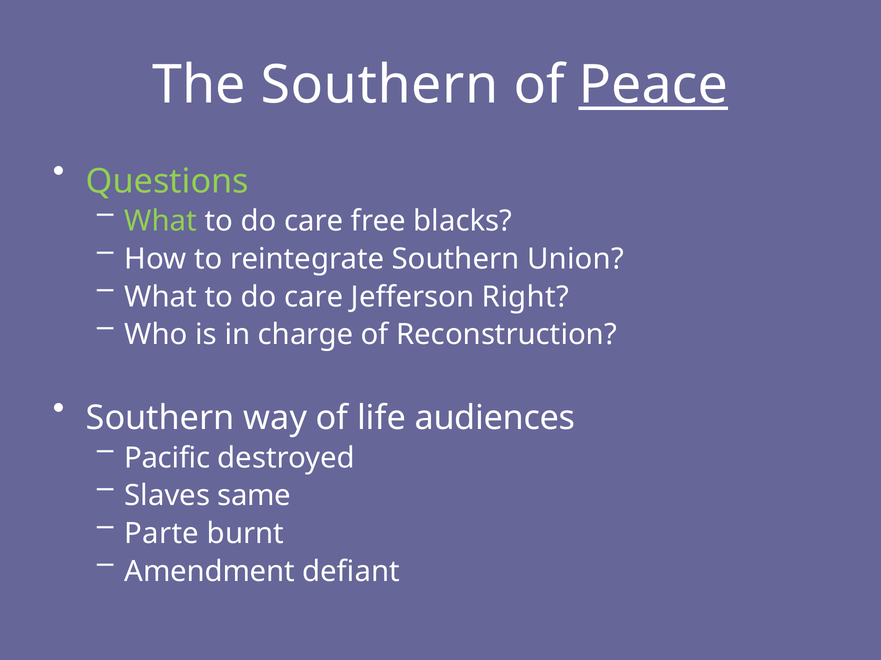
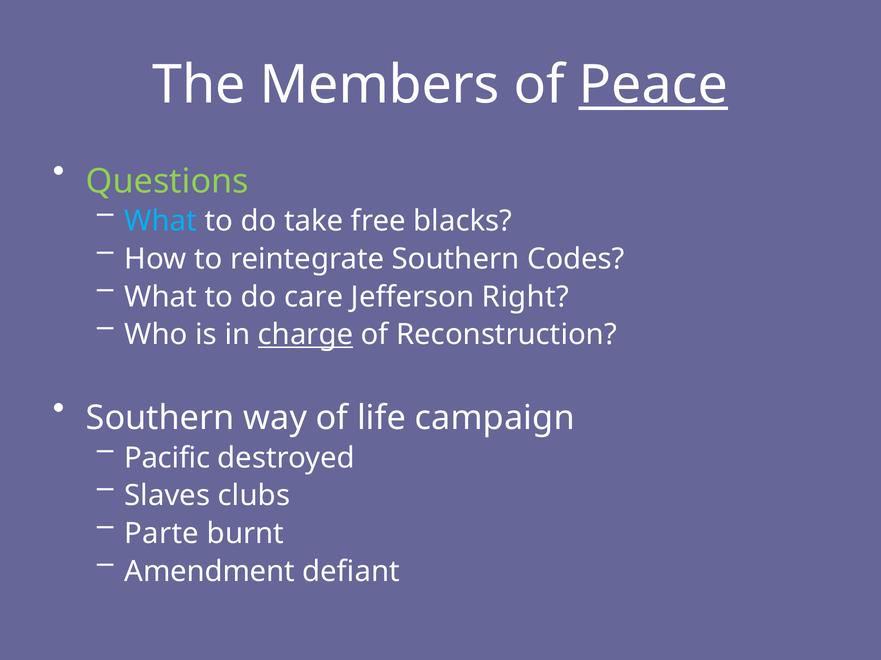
The Southern: Southern -> Members (380, 85)
What colour: light green -> light blue (161, 221)
care: care -> take (314, 221)
Union: Union -> Codes (576, 259)
charge underline: none -> present (305, 335)
audiences: audiences -> campaign (495, 419)
same: same -> clubs (254, 496)
